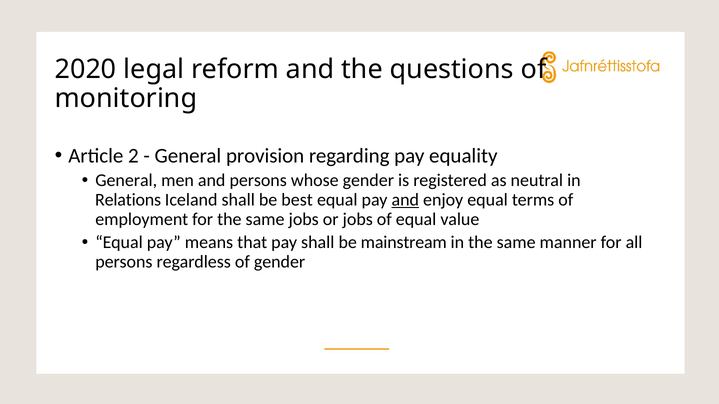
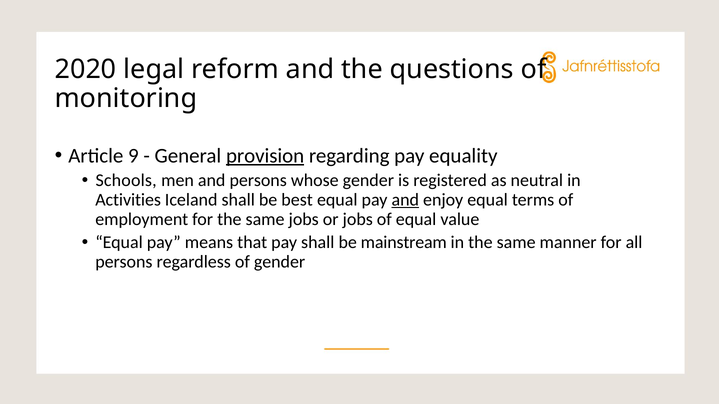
2: 2 -> 9 (133, 156)
provision underline: none -> present (265, 156)
General: General -> Schools (126, 181)
Relations: Relations -> Activities (128, 200)
